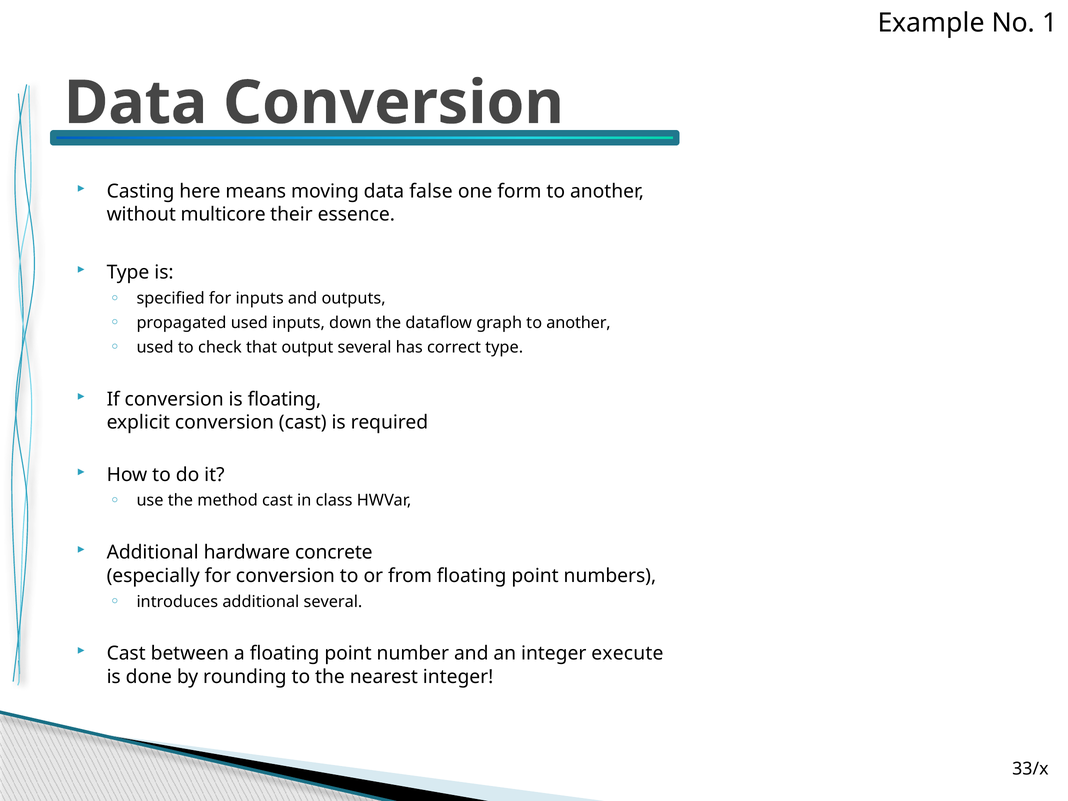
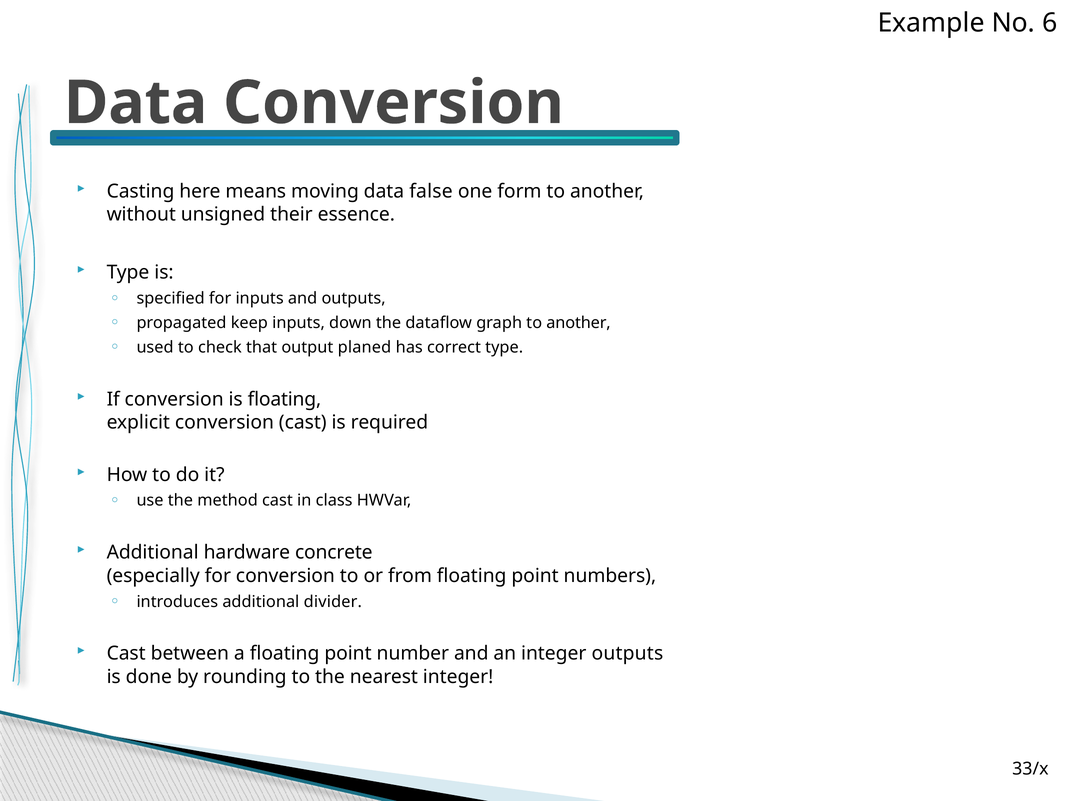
1: 1 -> 6 (1050, 23)
multicore: multicore -> unsigned (223, 214)
propagated used: used -> keep (249, 323)
output several: several -> planed (364, 347)
additional several: several -> divider (333, 602)
integer execute: execute -> outputs (627, 654)
